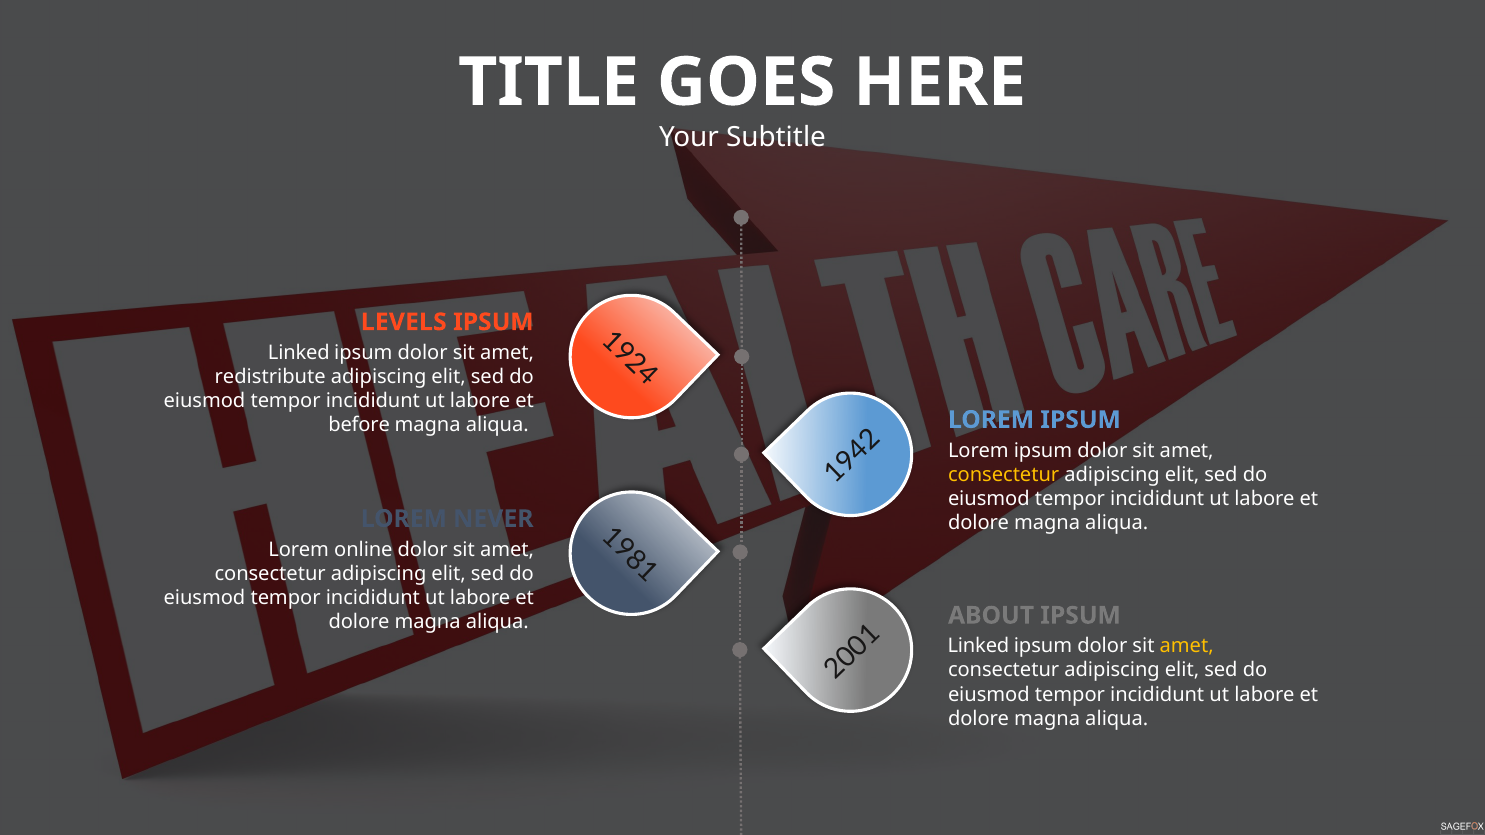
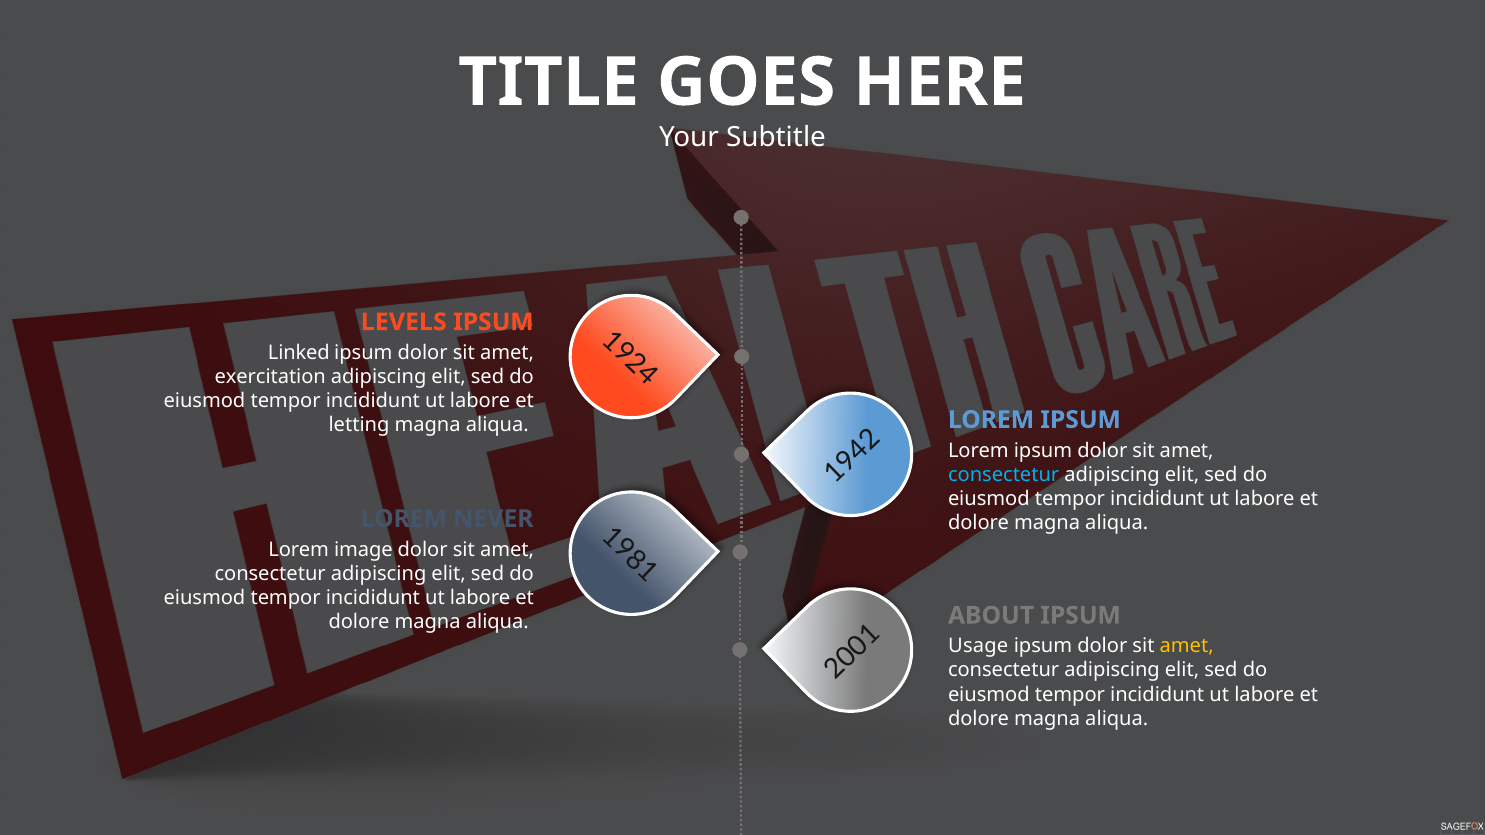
redistribute: redistribute -> exercitation (270, 377)
before: before -> letting (359, 425)
consectetur colour: yellow -> light blue (1004, 475)
online: online -> image (363, 550)
Linked: Linked -> Usage (978, 646)
